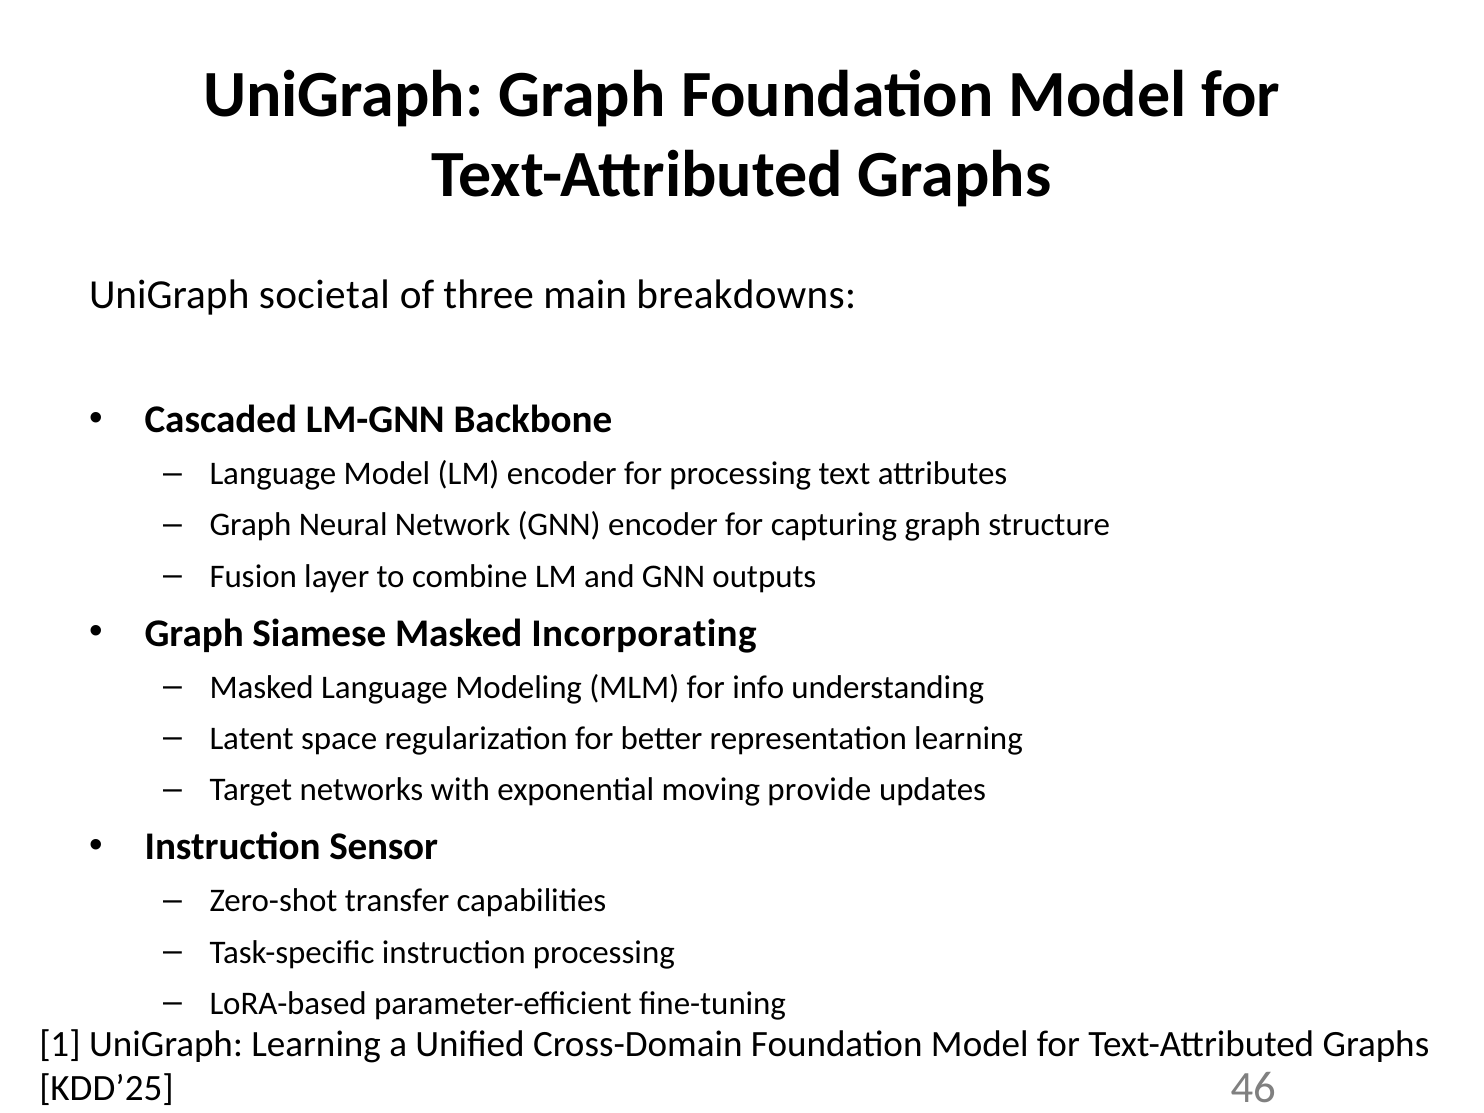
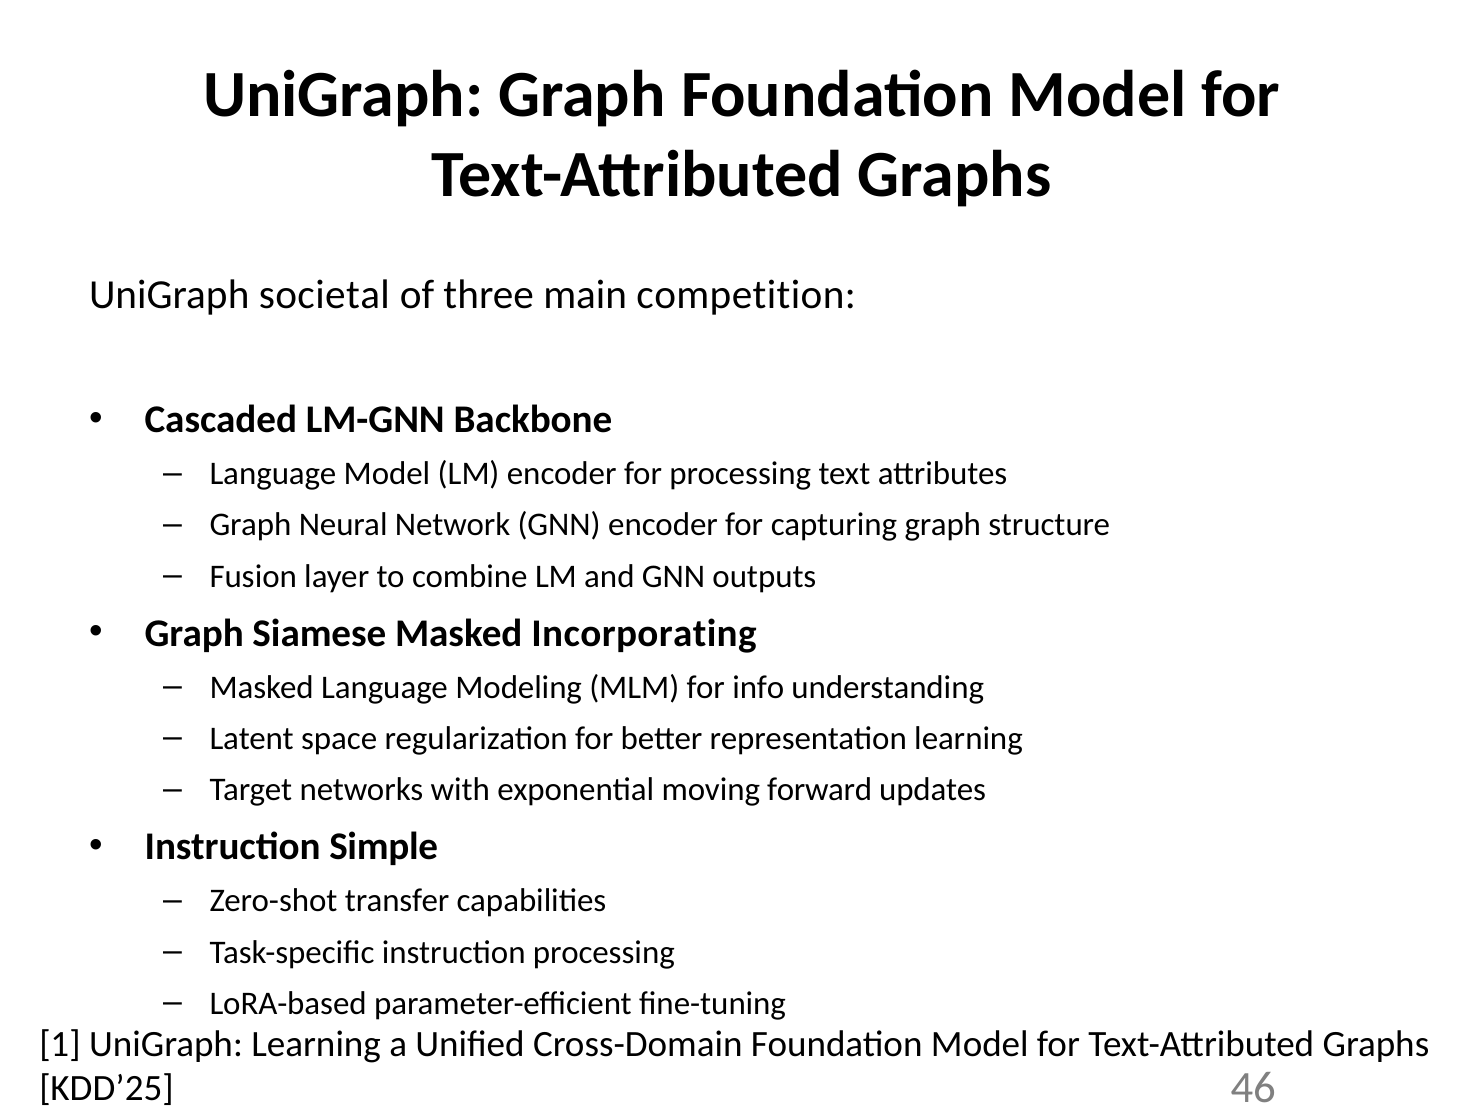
breakdowns: breakdowns -> competition (746, 295)
provide: provide -> forward (820, 790)
Sensor: Sensor -> Simple (384, 847)
